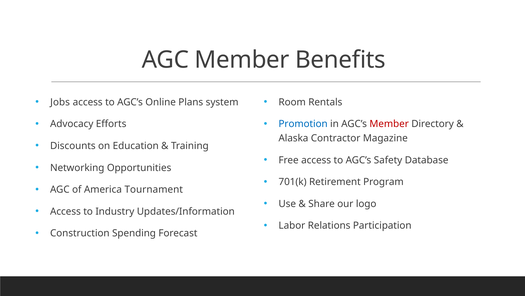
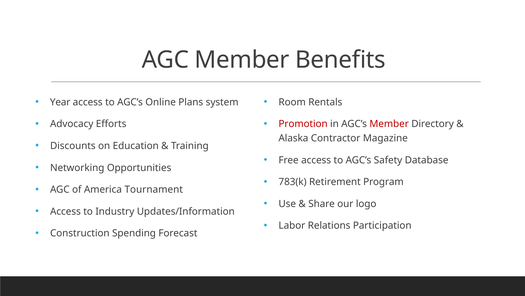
Jobs: Jobs -> Year (60, 102)
Promotion colour: blue -> red (303, 124)
701(k: 701(k -> 783(k (293, 182)
